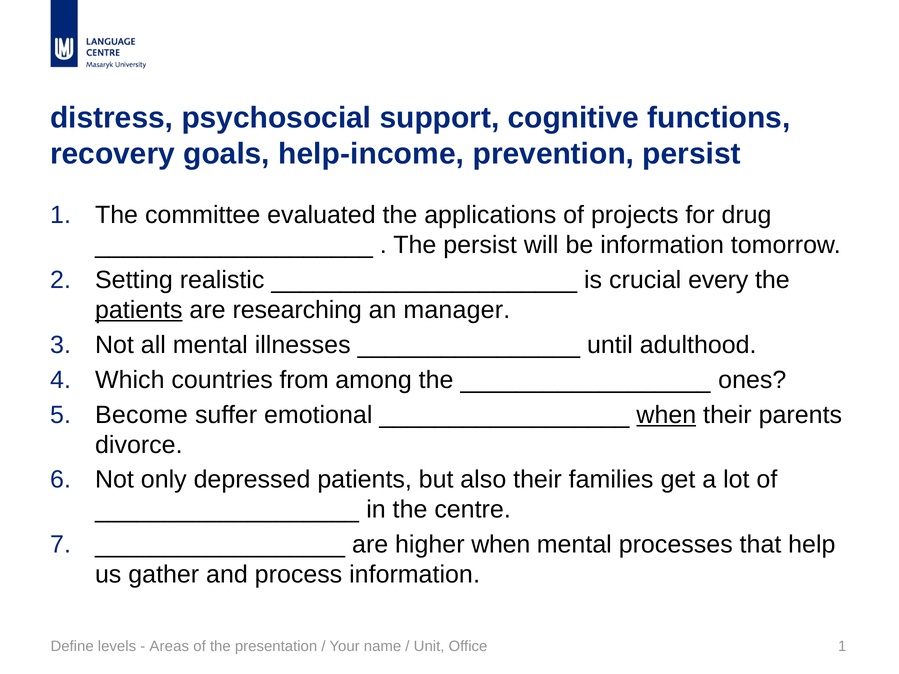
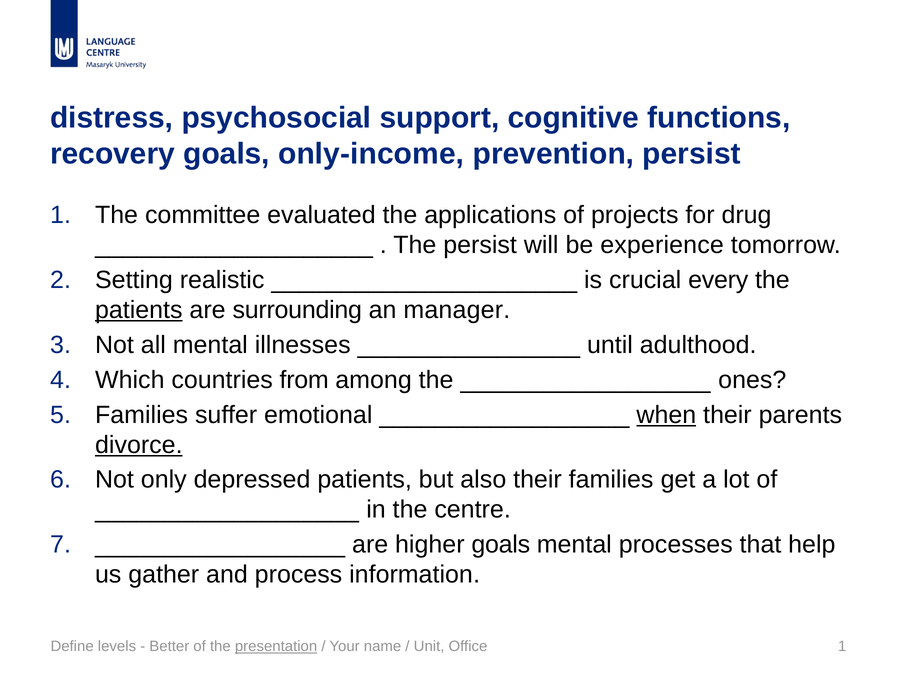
help-income: help-income -> only-income (371, 154)
be information: information -> experience (662, 245)
researching: researching -> surrounding (297, 310)
Become: Become -> Families (142, 415)
divorce underline: none -> present (139, 445)
higher when: when -> goals (501, 545)
Areas: Areas -> Better (169, 647)
presentation underline: none -> present (276, 647)
